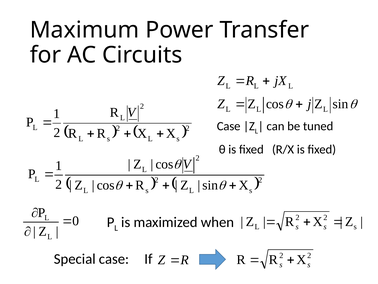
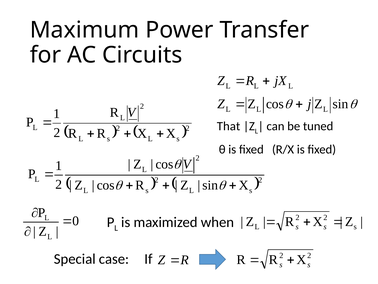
Case: Case -> That (229, 126)
